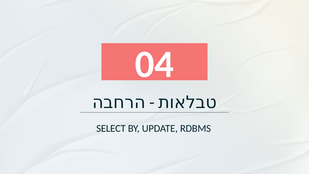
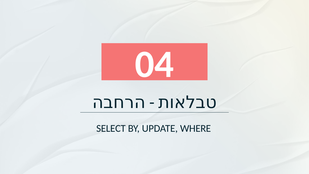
RDBMS: RDBMS -> WHERE (196, 128)
